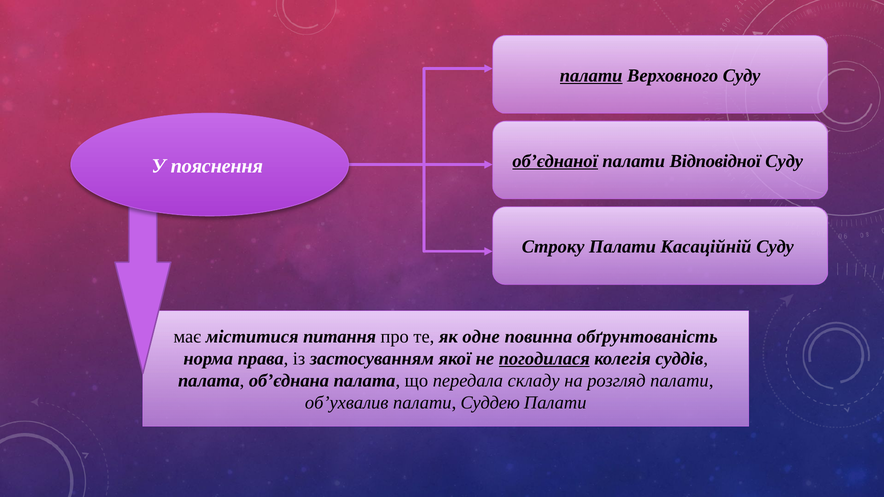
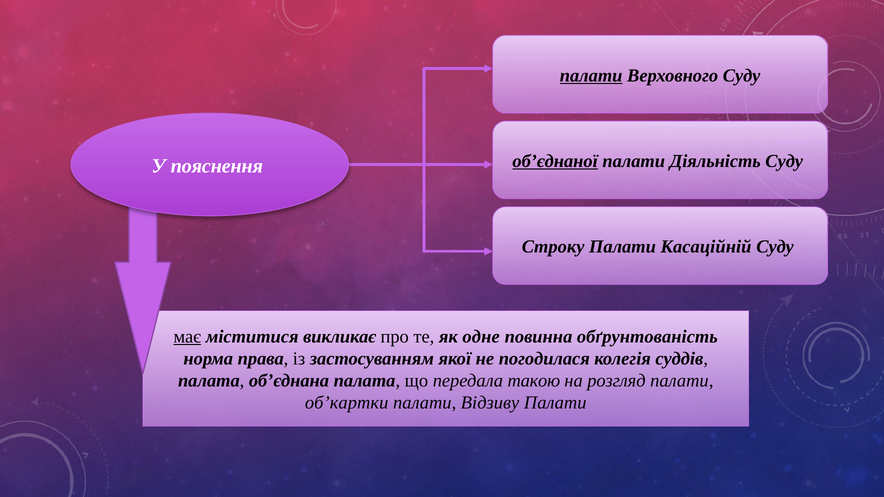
Відповідної: Відповідної -> Діяльність (715, 161)
має underline: none -> present (187, 337)
питання: питання -> викликає (340, 337)
погодилася underline: present -> none (544, 359)
складу: складу -> такою (534, 381)
об’ухвалив: об’ухвалив -> об’картки (347, 403)
Суддею: Суддею -> Відзиву (490, 403)
